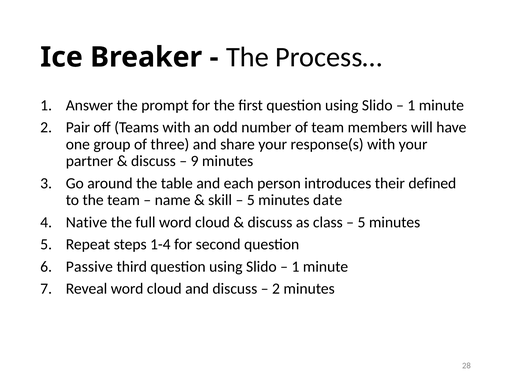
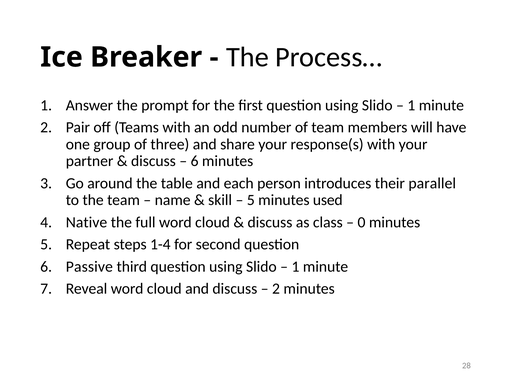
9: 9 -> 6 (195, 161)
defined: defined -> parallel (432, 183)
date: date -> used (328, 200)
5: 5 -> 0 (361, 222)
